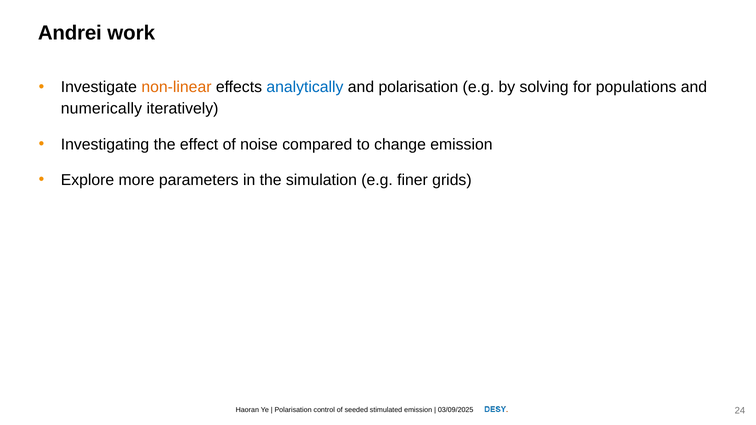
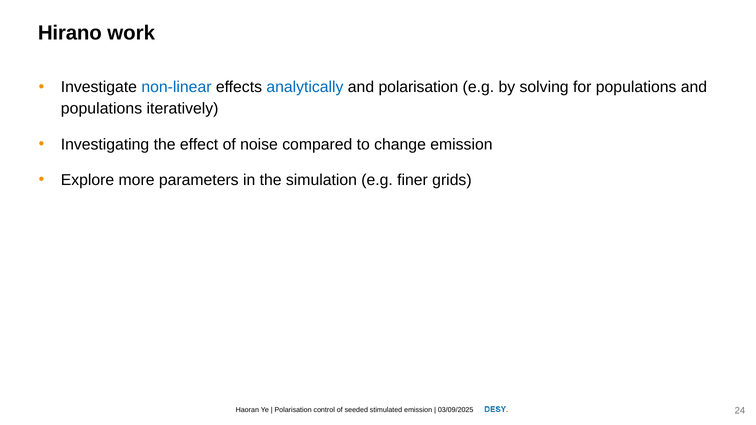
Andrei: Andrei -> Hirano (70, 33)
non-linear colour: orange -> blue (176, 87)
numerically: numerically -> populations (101, 109)
